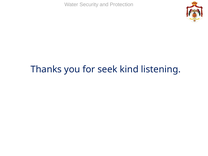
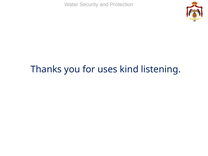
seek: seek -> uses (107, 69)
